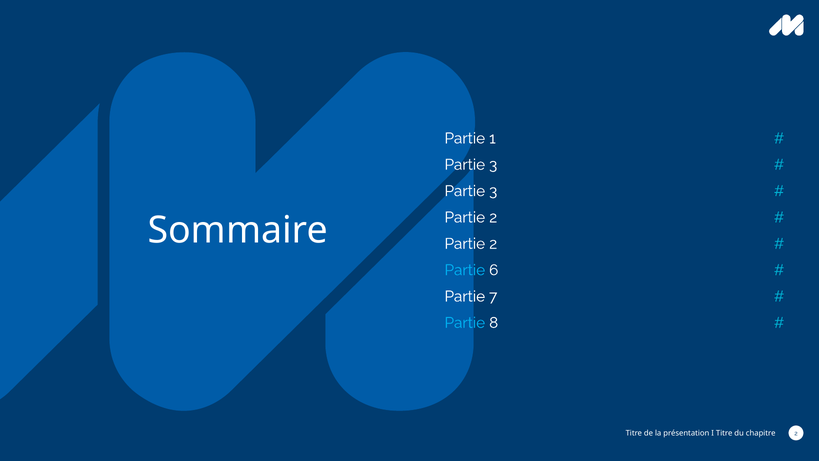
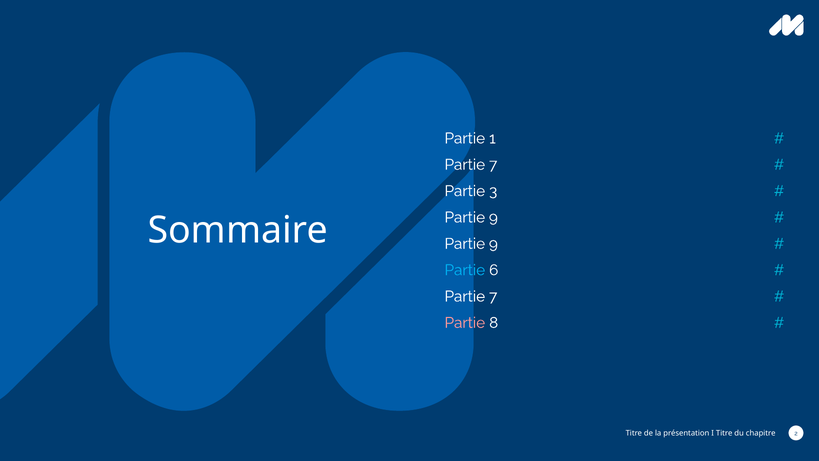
3: 3 -> 7 (493, 165)
2: 2 -> 9 (493, 217)
2: 2 -> 9 (493, 244)
Partie colour: light blue -> pink (465, 323)
